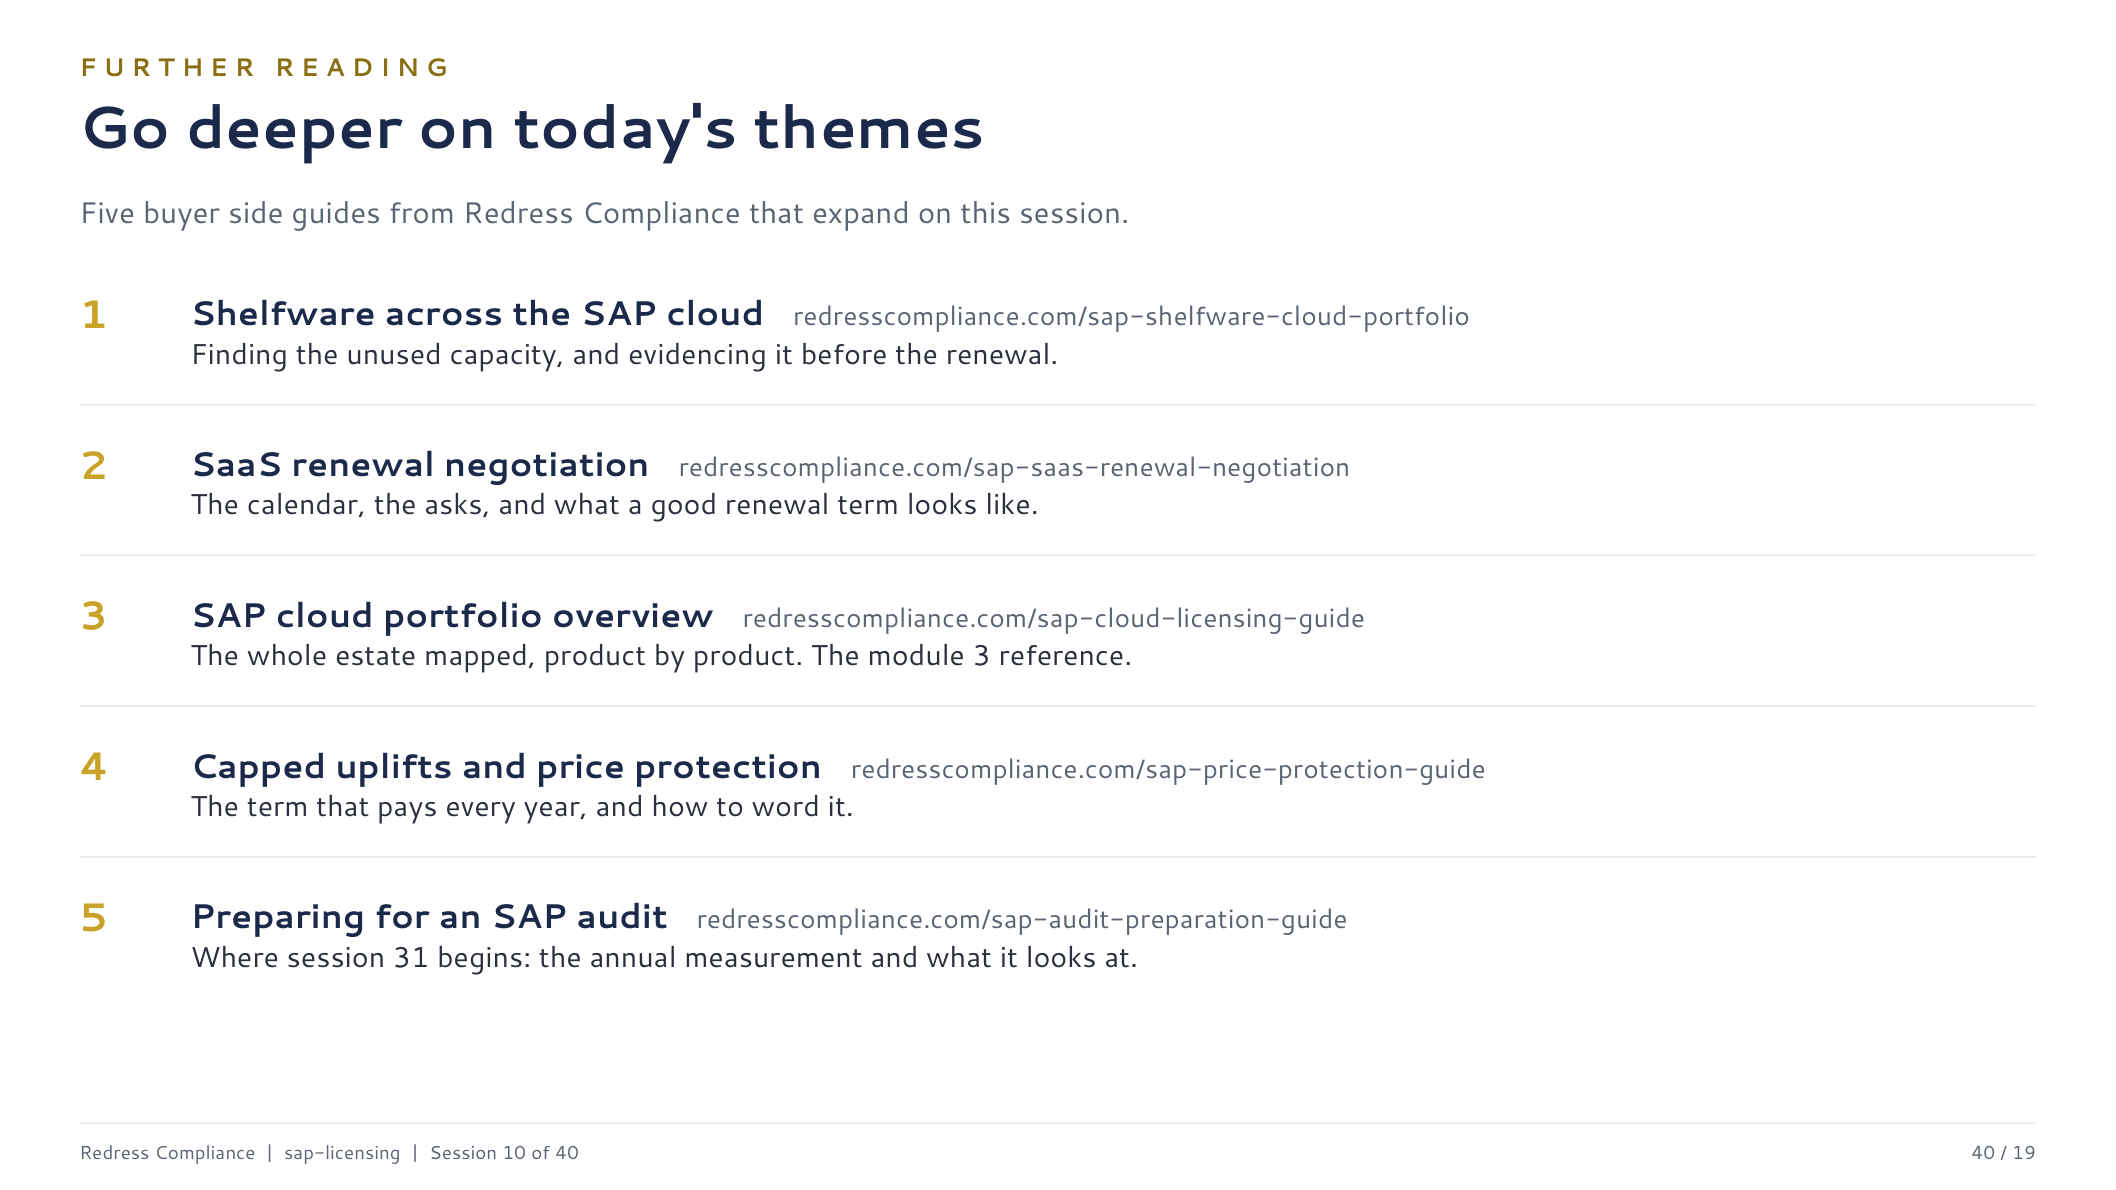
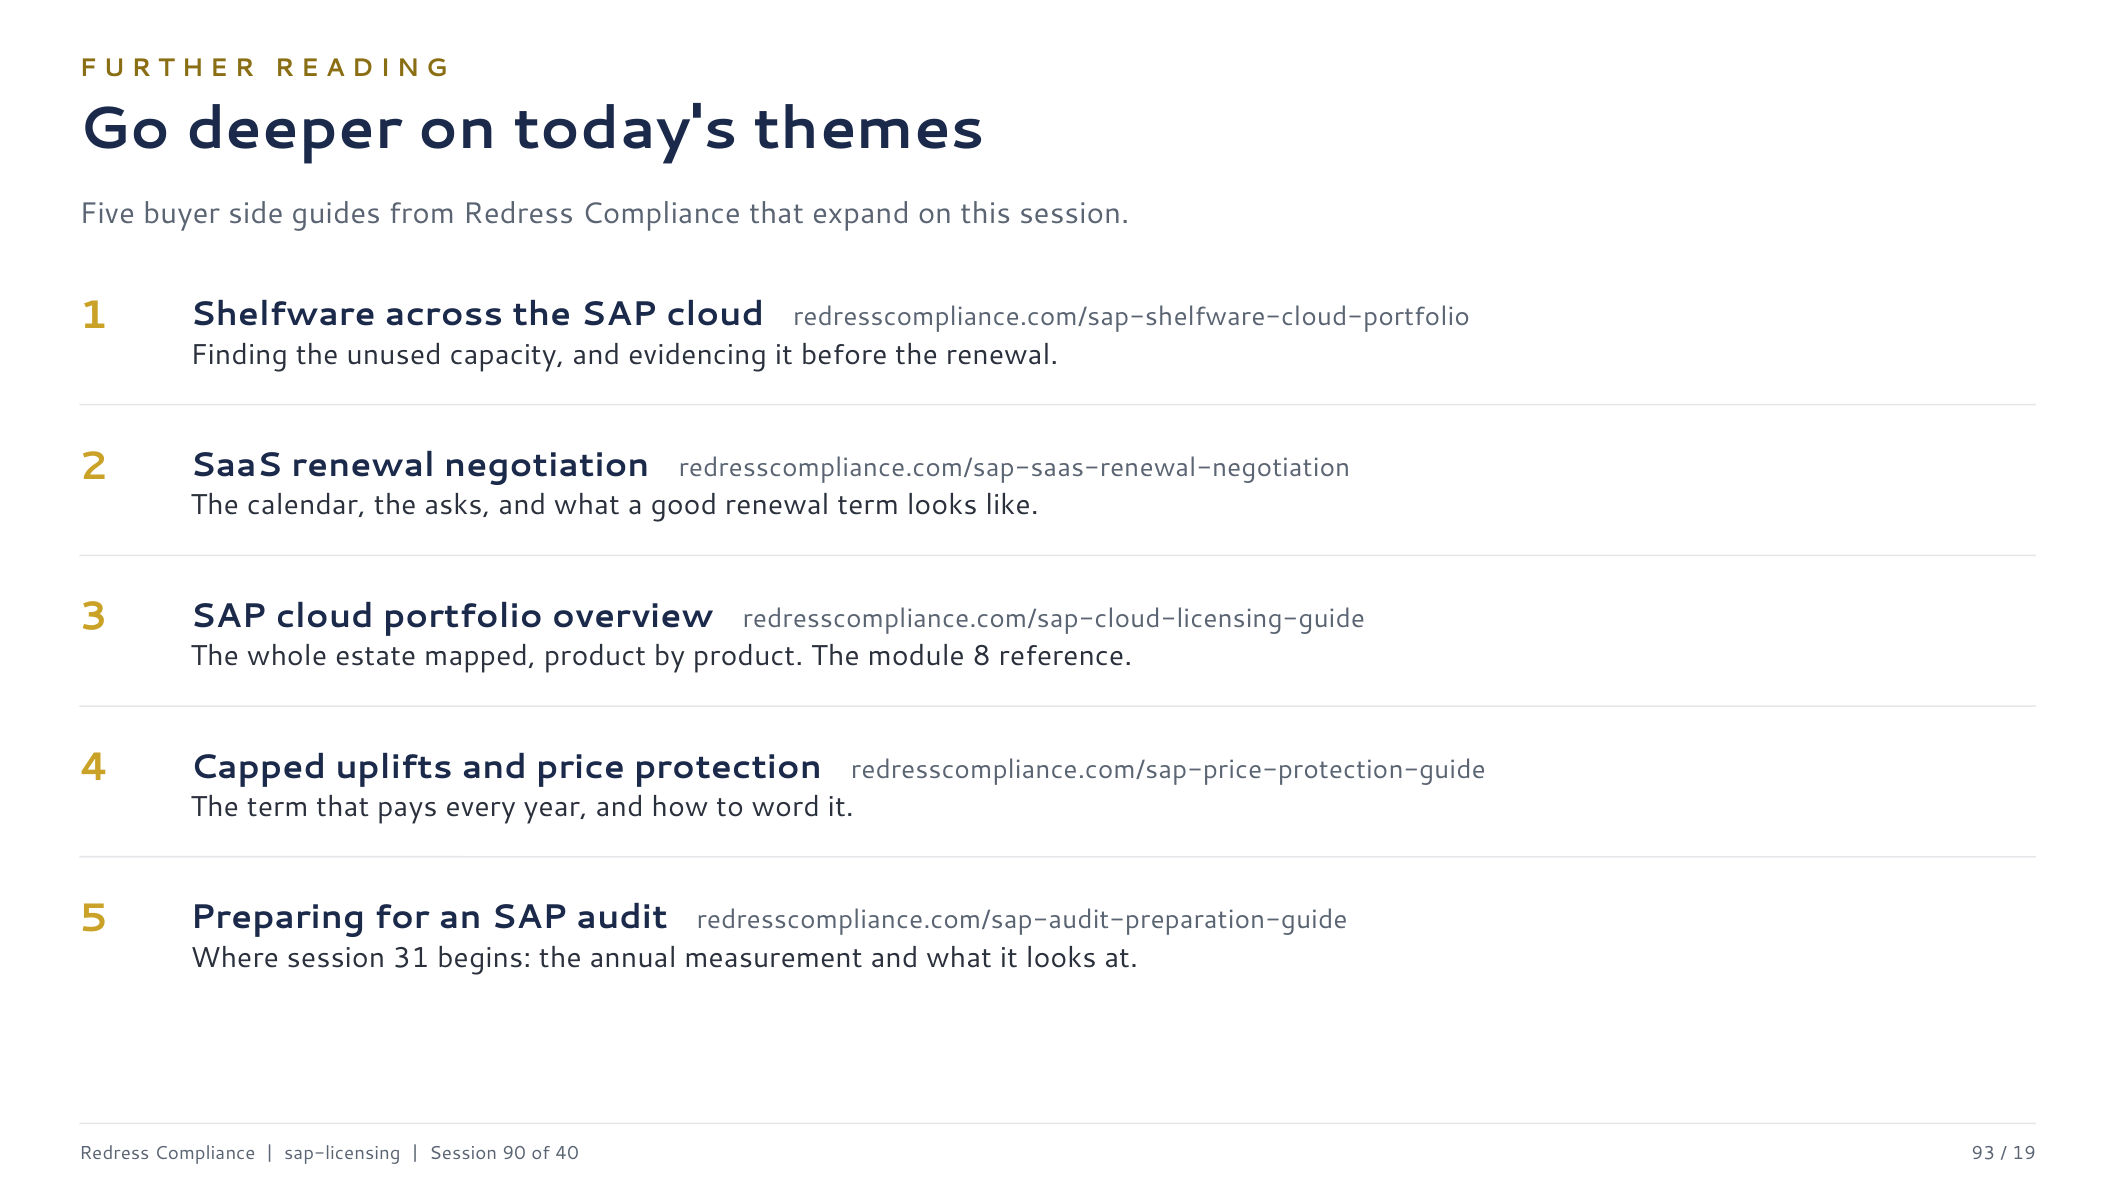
module 3: 3 -> 8 (982, 656)
10: 10 -> 90 (514, 1153)
40 40: 40 -> 93 (1983, 1153)
